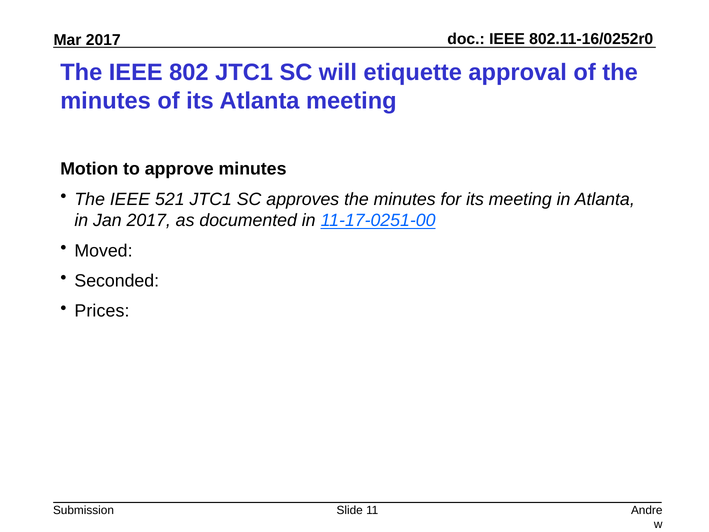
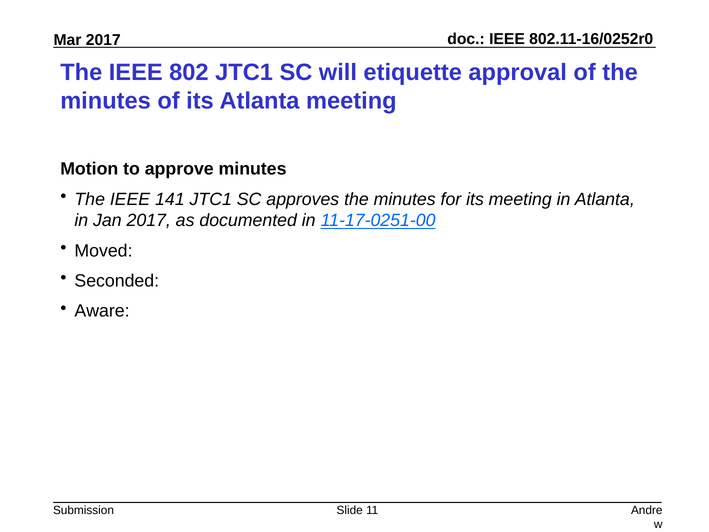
521: 521 -> 141 (170, 199)
Prices: Prices -> Aware (102, 311)
